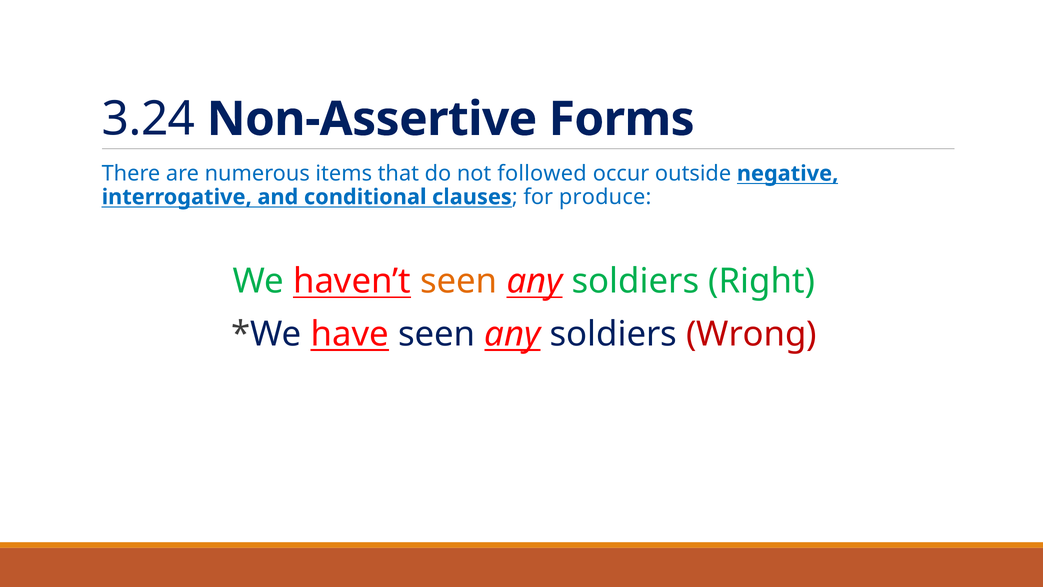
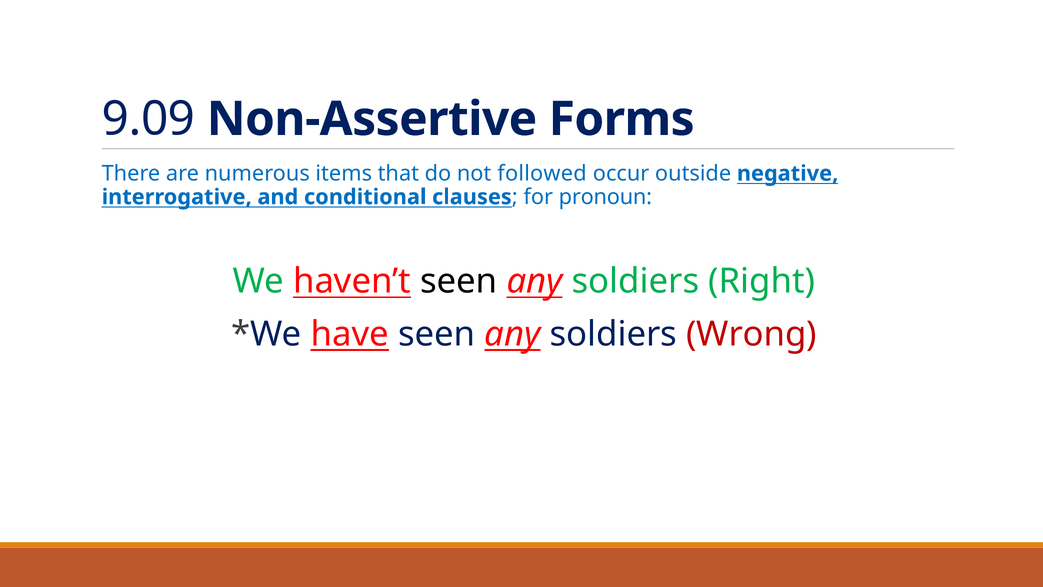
3.24: 3.24 -> 9.09 (148, 119)
produce: produce -> pronoun (605, 197)
seen colour: orange -> black (459, 281)
